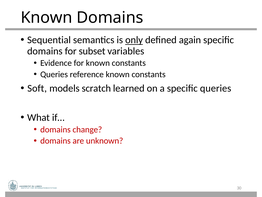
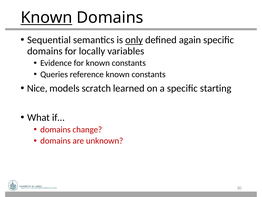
Known underline: none -> present (46, 18)
subset: subset -> locally (92, 51)
Soft: Soft -> Nice (37, 88)
specific queries: queries -> starting (216, 88)
